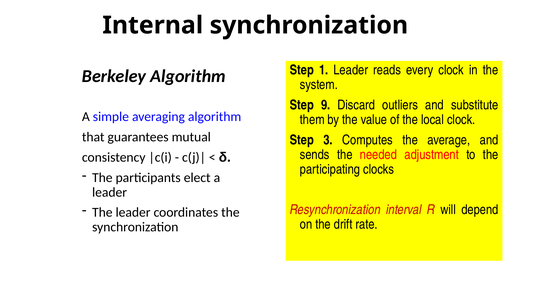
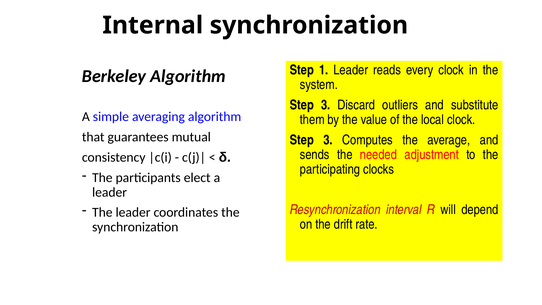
9: 9 -> 3 (326, 105)
